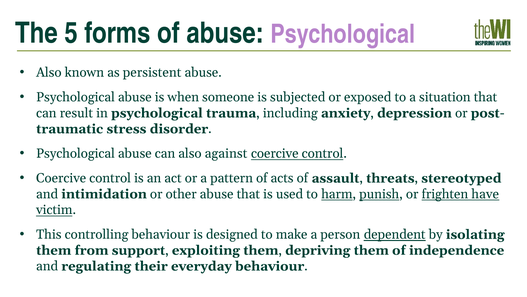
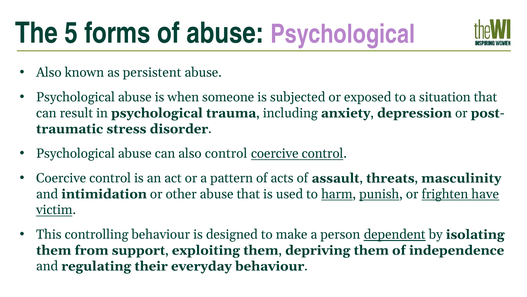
also against: against -> control (226, 153)
stereotyped: stereotyped -> masculinity (461, 178)
